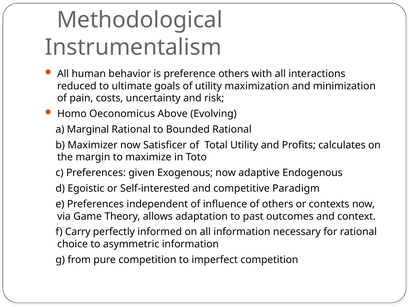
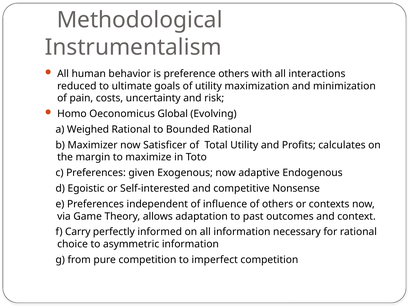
Above: Above -> Global (173, 114)
Marginal: Marginal -> Weighed (88, 129)
Paradigm: Paradigm -> Nonsense (296, 188)
